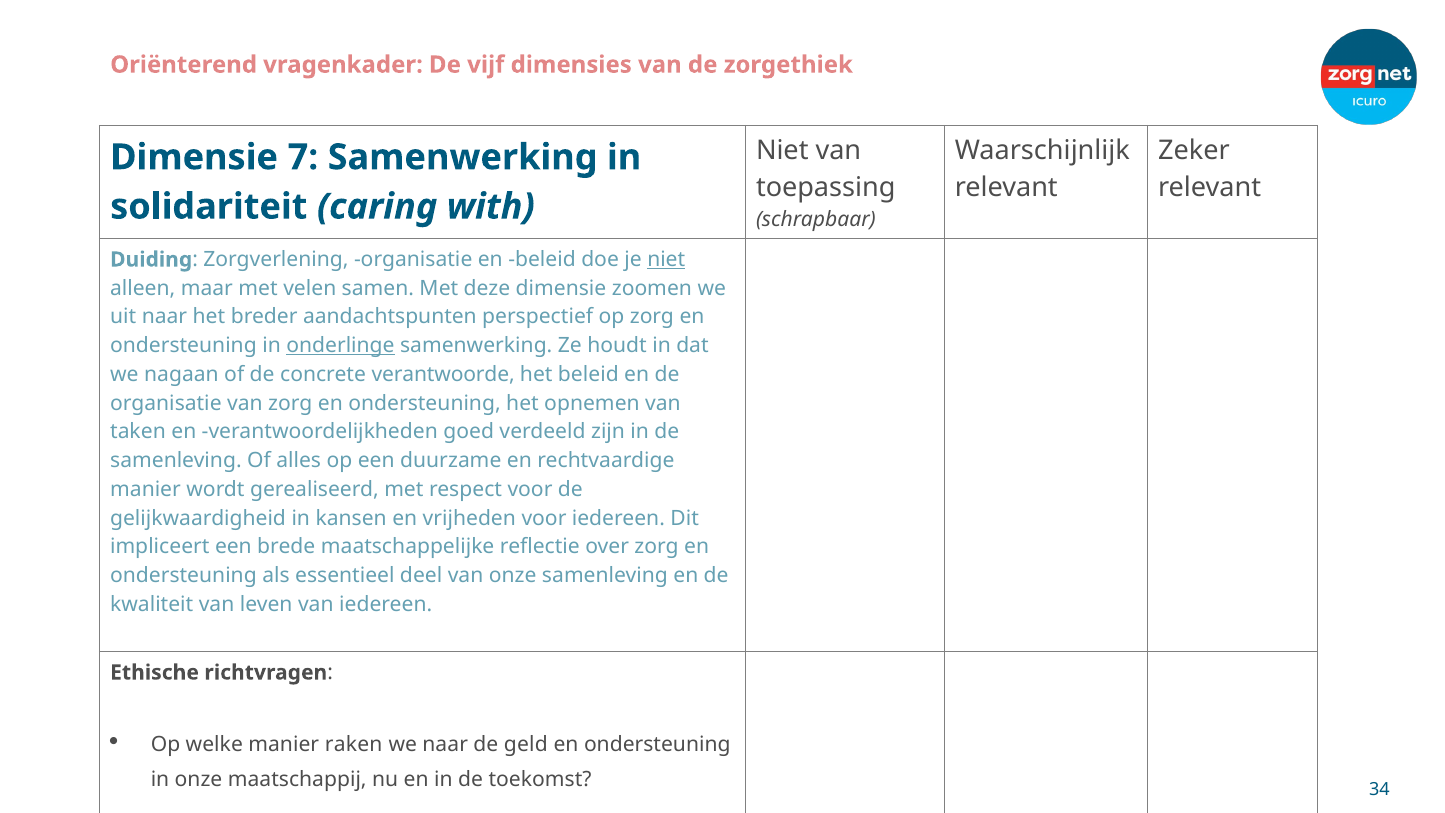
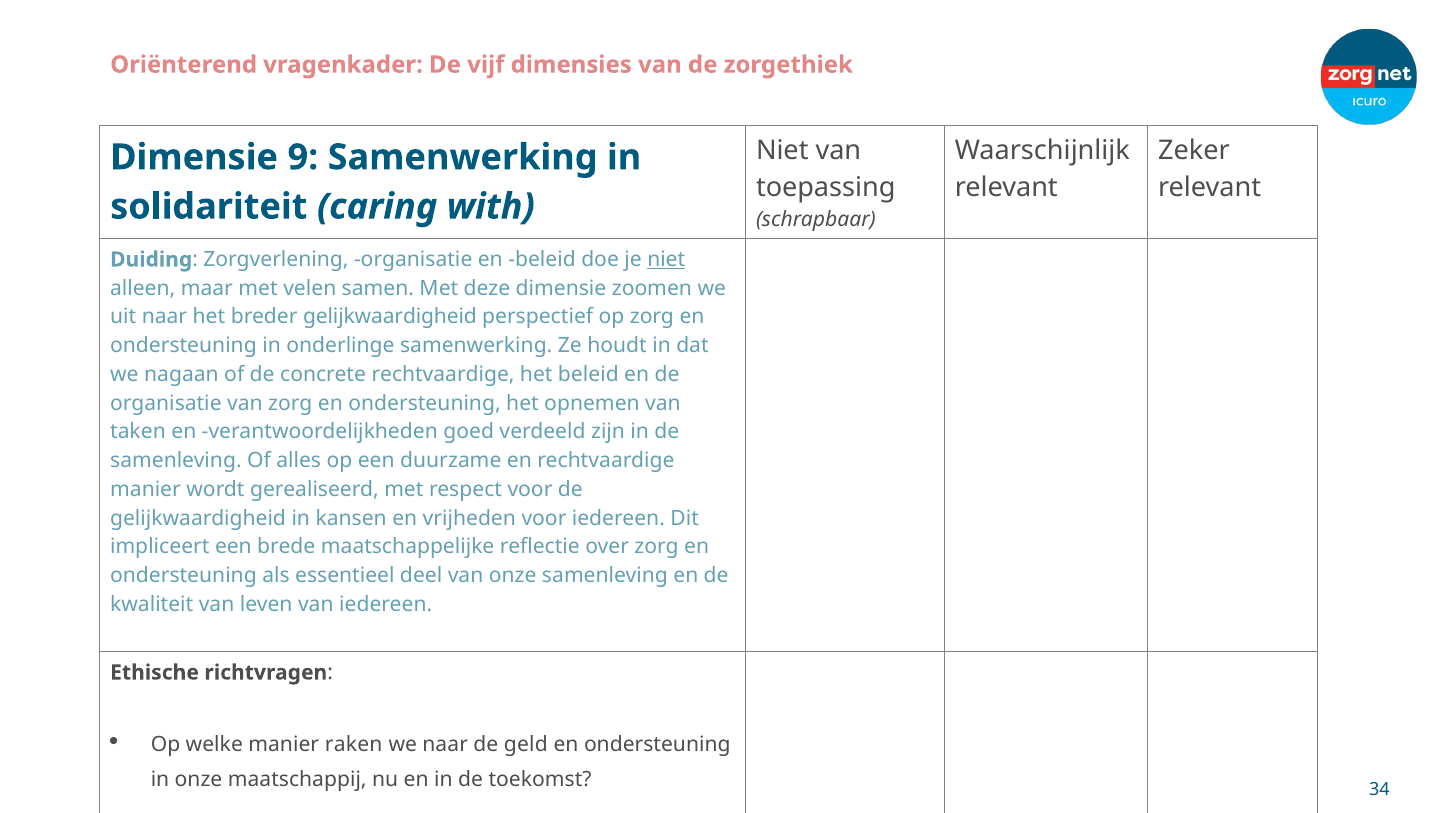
7: 7 -> 9 (303, 157)
breder aandachtspunten: aandachtspunten -> gelijkwaardigheid (390, 317)
onderlinge underline: present -> none (340, 346)
concrete verantwoorde: verantwoorde -> rechtvaardige (443, 374)
